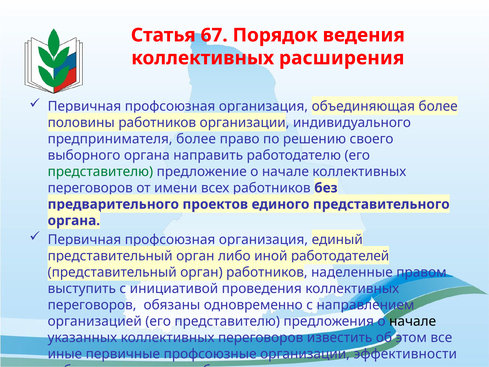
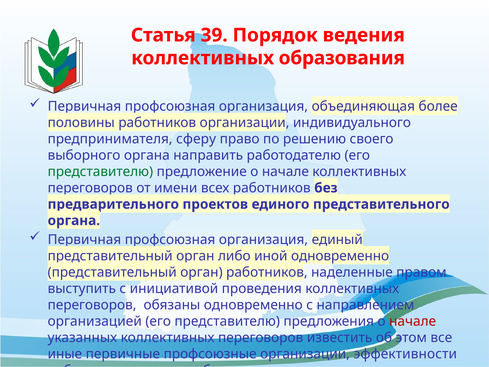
67: 67 -> 39 (214, 35)
расширения: расширения -> образования (342, 58)
предпринимателя более: более -> сферу (196, 139)
работодателей: работодателей -> одновременно (340, 256)
начале colour: black -> red (413, 321)
